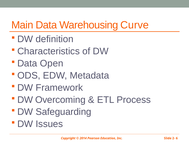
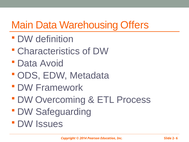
Curve: Curve -> Offers (135, 25)
Open: Open -> Avoid (52, 63)
